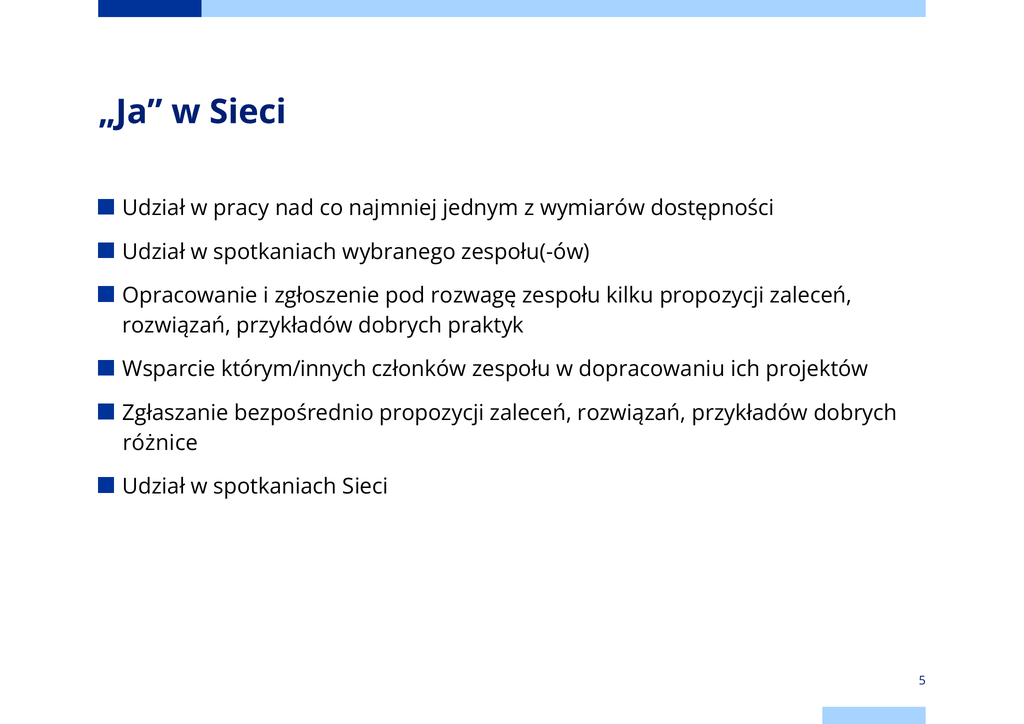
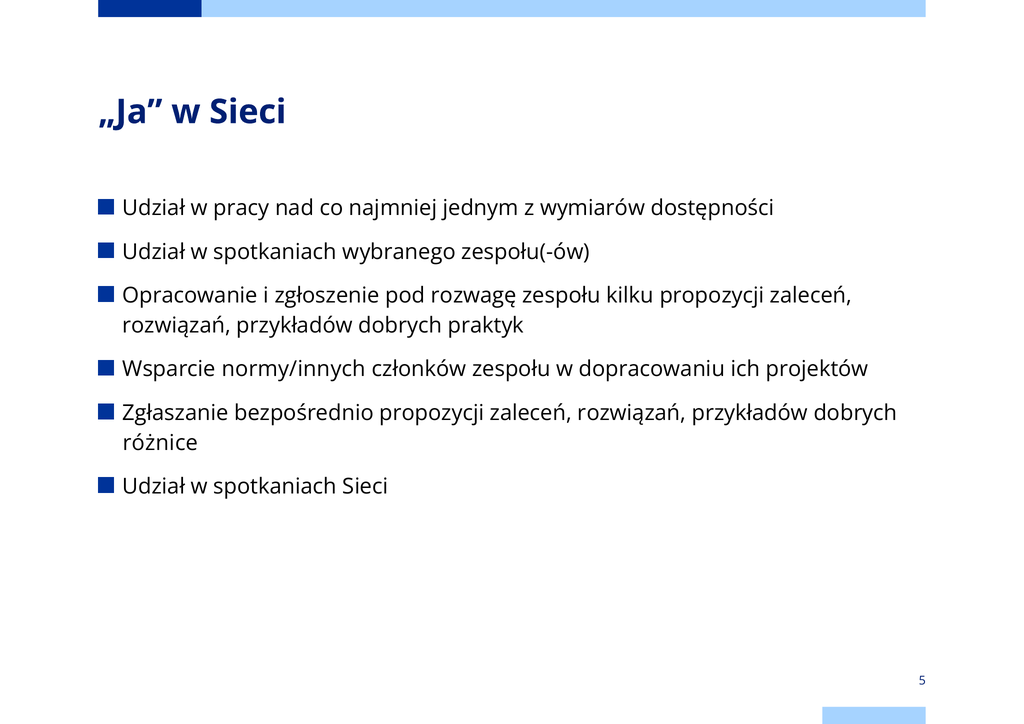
którym/innych: którym/innych -> normy/innych (294, 369)
